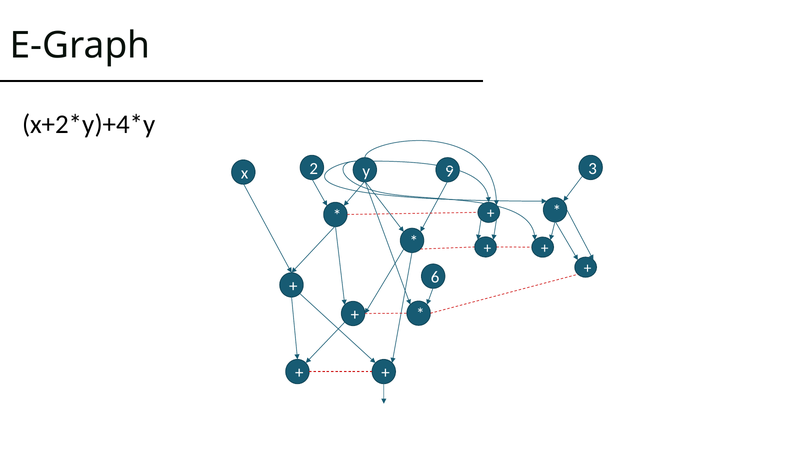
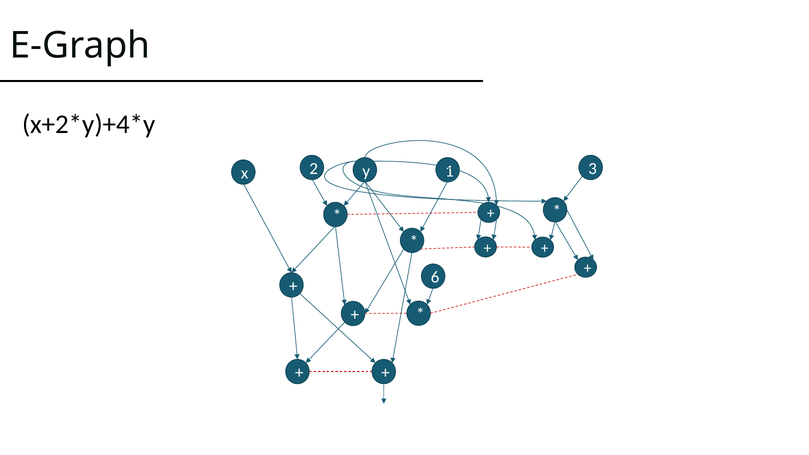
9: 9 -> 1 (450, 171)
